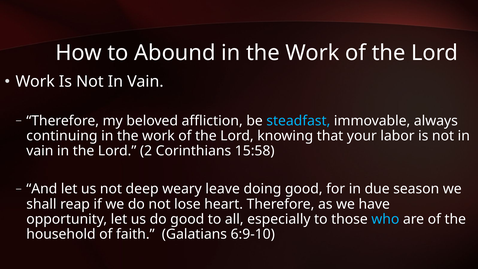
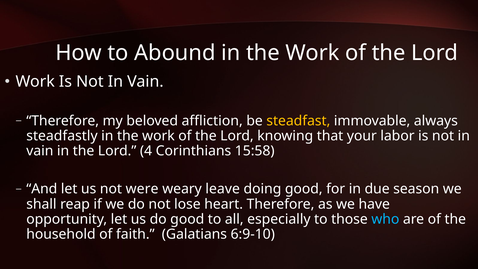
steadfast colour: light blue -> yellow (298, 121)
continuing: continuing -> steadfastly (62, 136)
2: 2 -> 4 (146, 151)
deep: deep -> were (142, 189)
